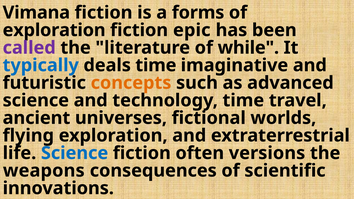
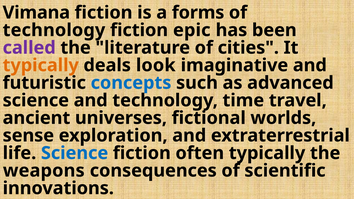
exploration: exploration -> technology (54, 30)
while: while -> cities (248, 48)
typically colour: blue -> orange (41, 65)
deals time: time -> look (156, 65)
concepts colour: orange -> blue (131, 83)
flying: flying -> sense (28, 136)
often versions: versions -> typically (267, 153)
